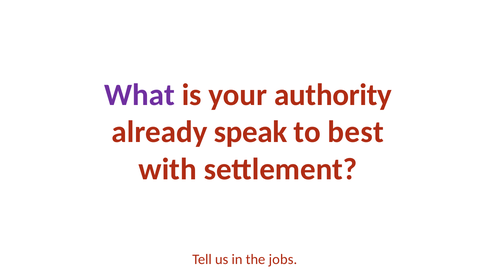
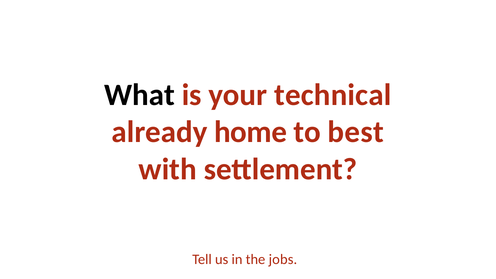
What colour: purple -> black (139, 95)
authority: authority -> technical (333, 95)
speak: speak -> home (251, 132)
